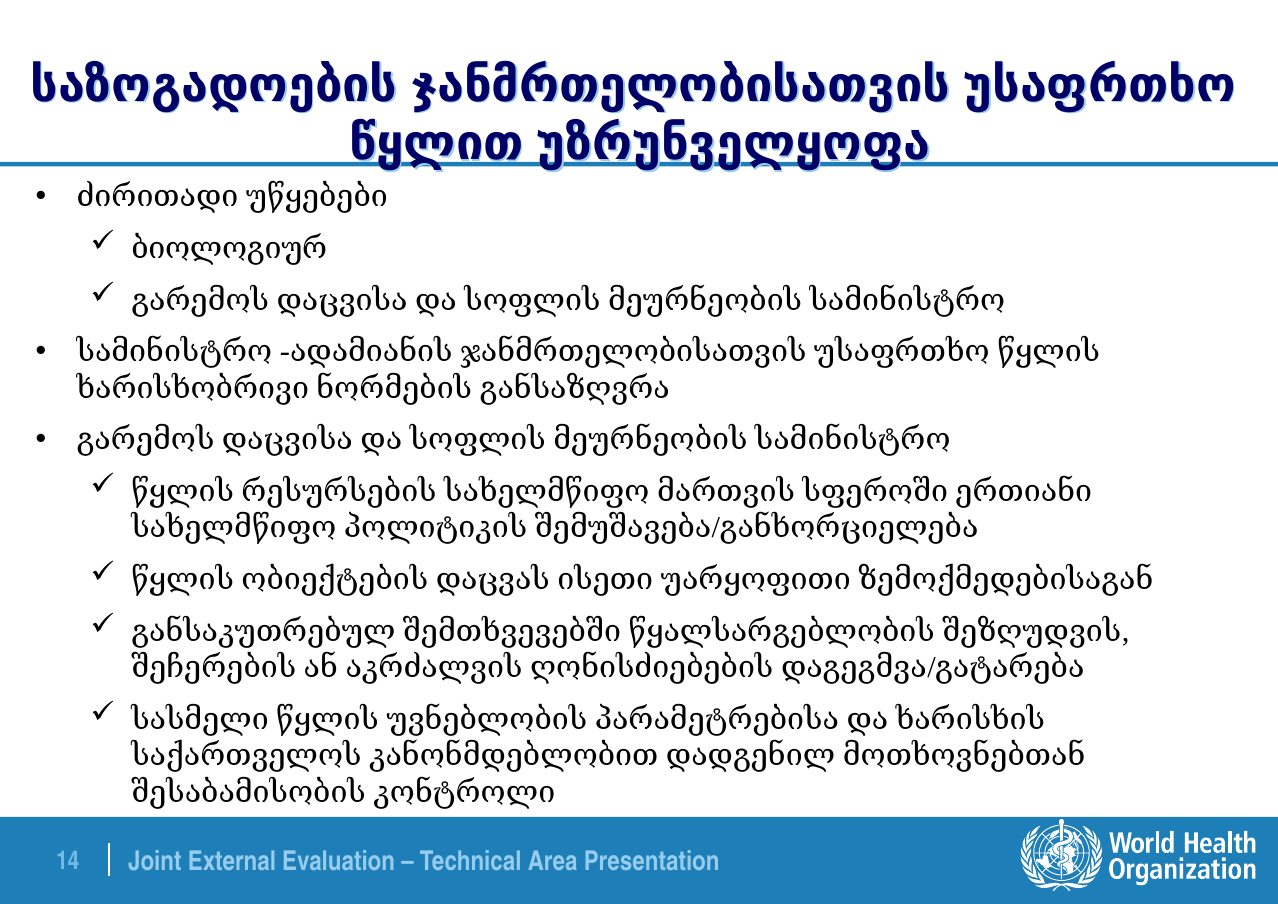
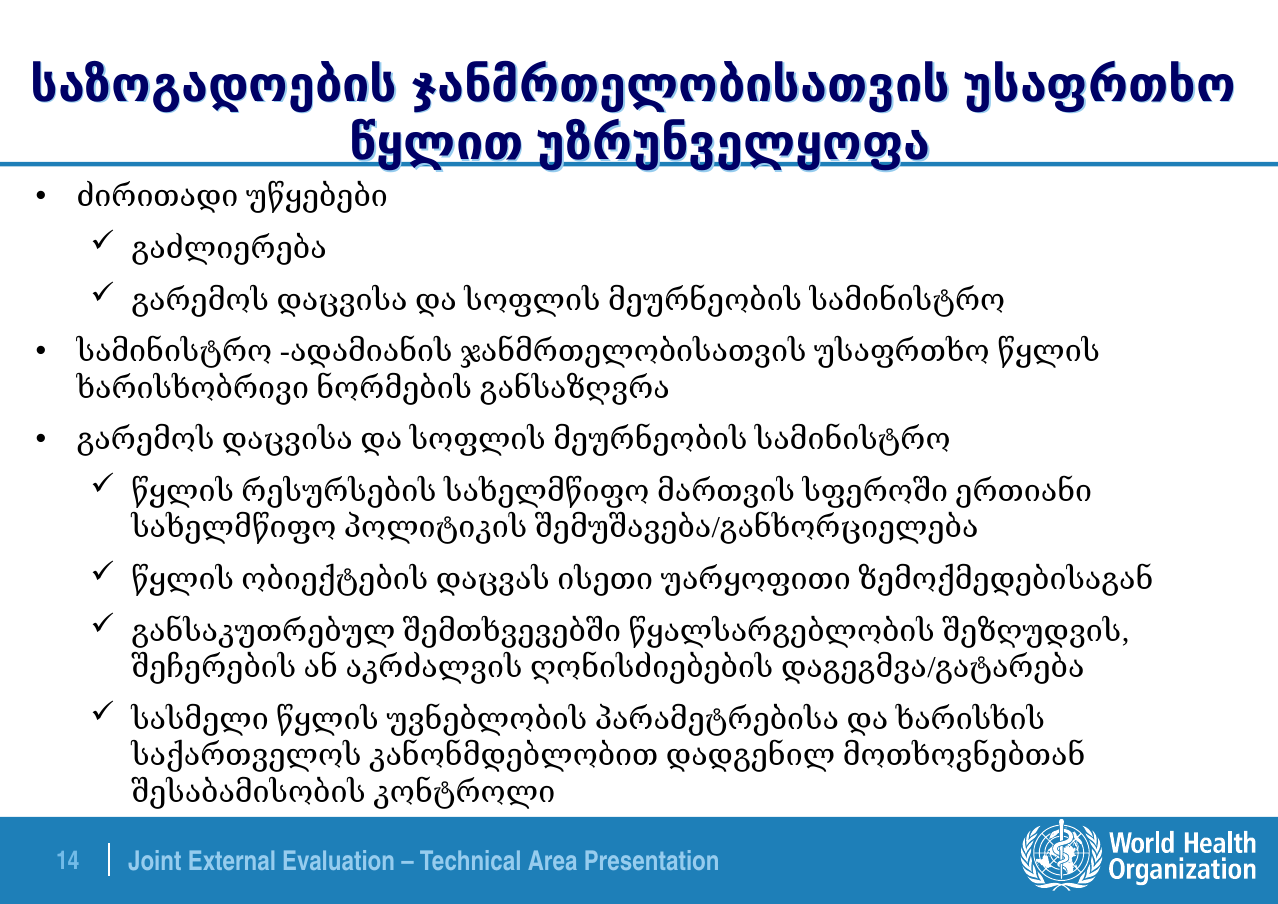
ბიოლოგიურ: ბიოლოგიურ -> გაძლიერება (229, 248)
